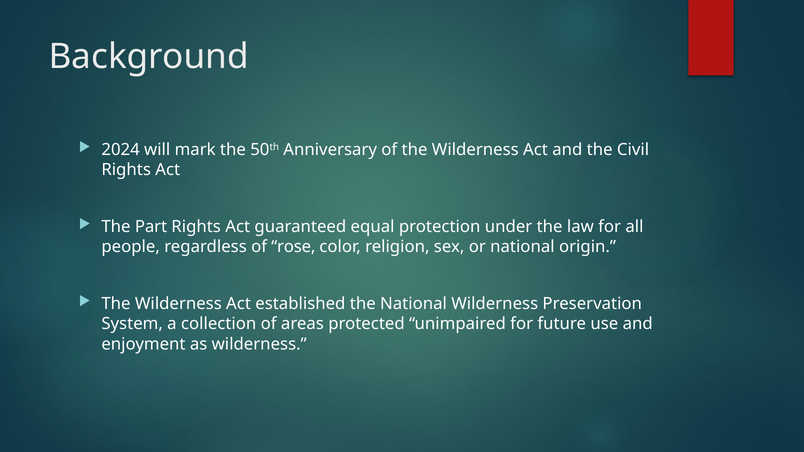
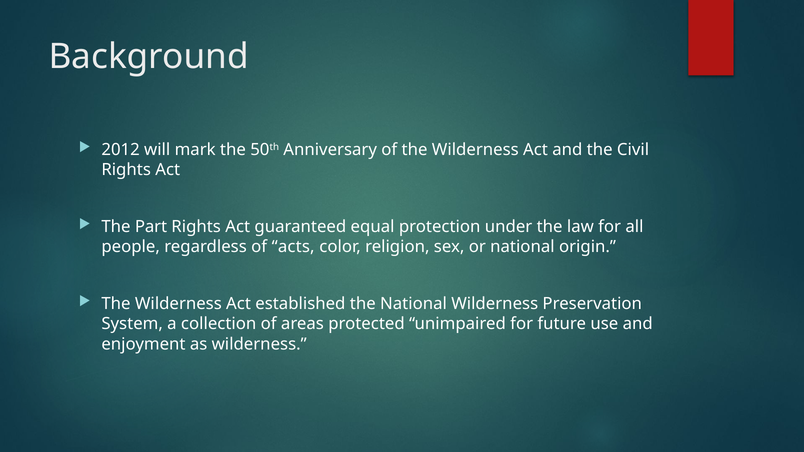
2024: 2024 -> 2012 (121, 150)
rose: rose -> acts (293, 247)
